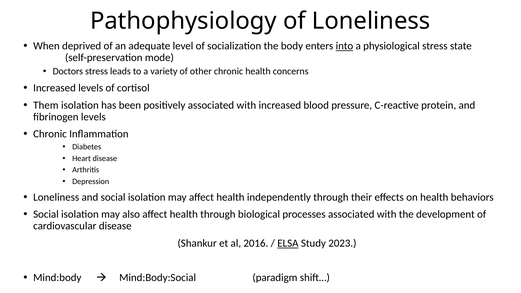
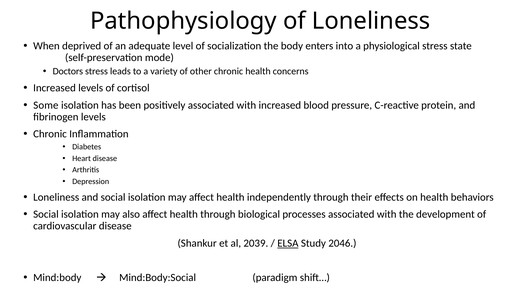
into underline: present -> none (344, 46)
Them: Them -> Some (46, 105)
2016: 2016 -> 2039 (256, 243)
2023: 2023 -> 2046 (342, 243)
